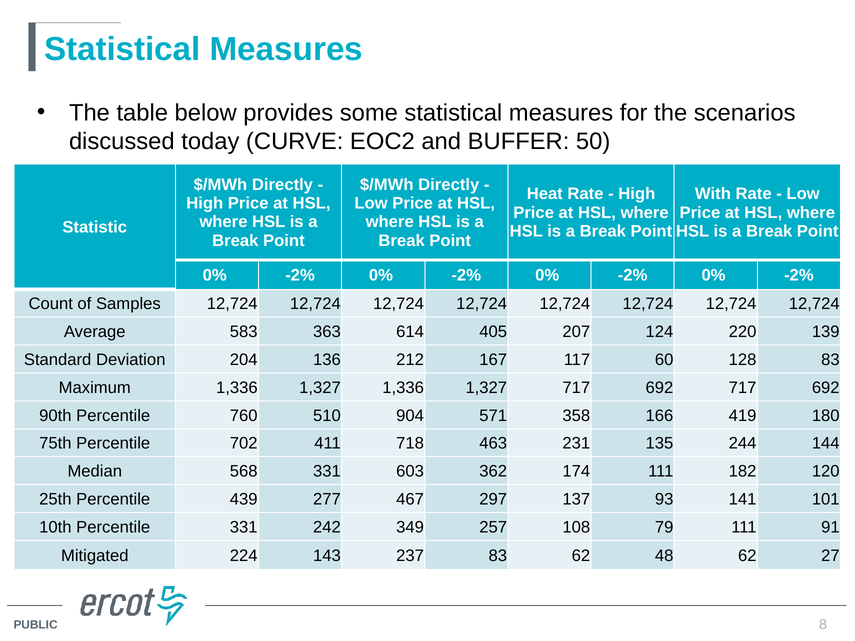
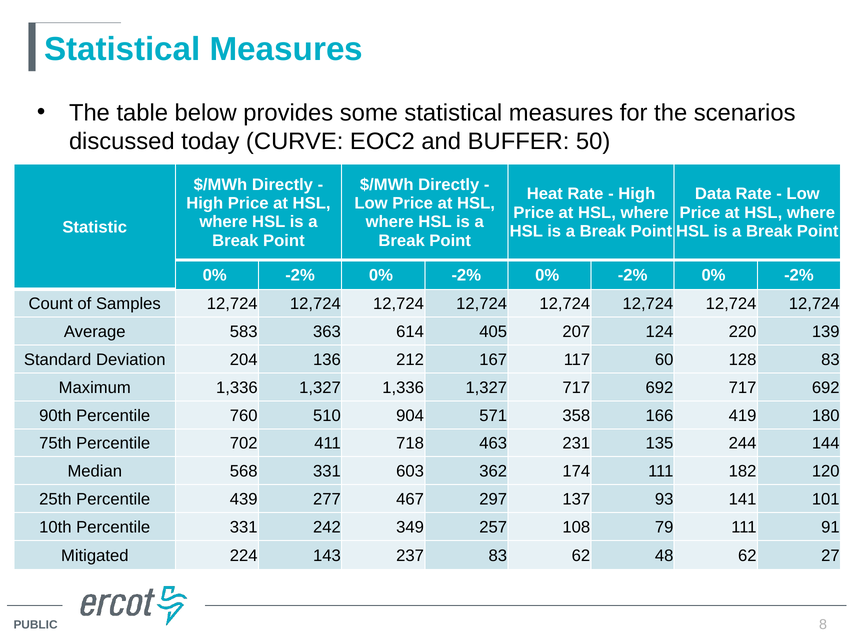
With: With -> Data (713, 194)
